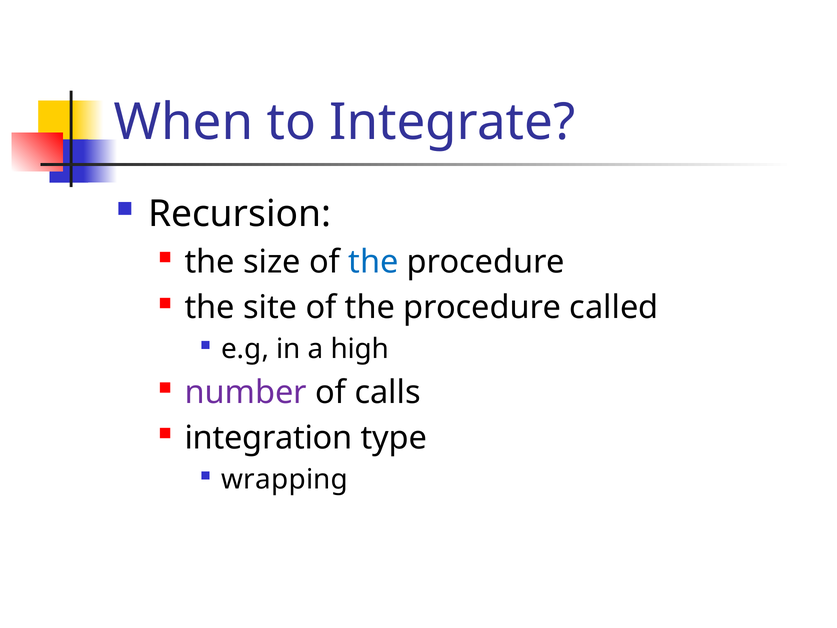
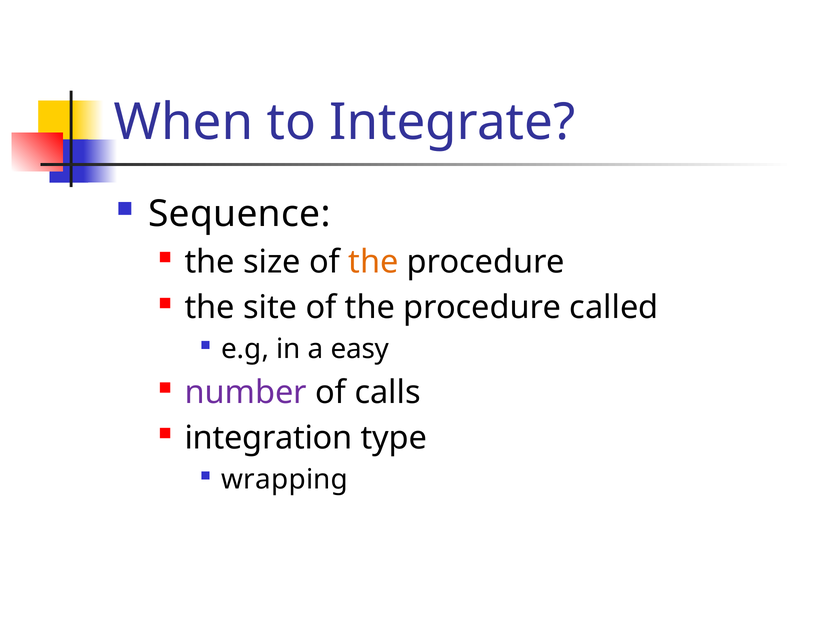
Recursion: Recursion -> Sequence (239, 214)
the colour: blue -> orange (374, 262)
high: high -> easy (360, 349)
